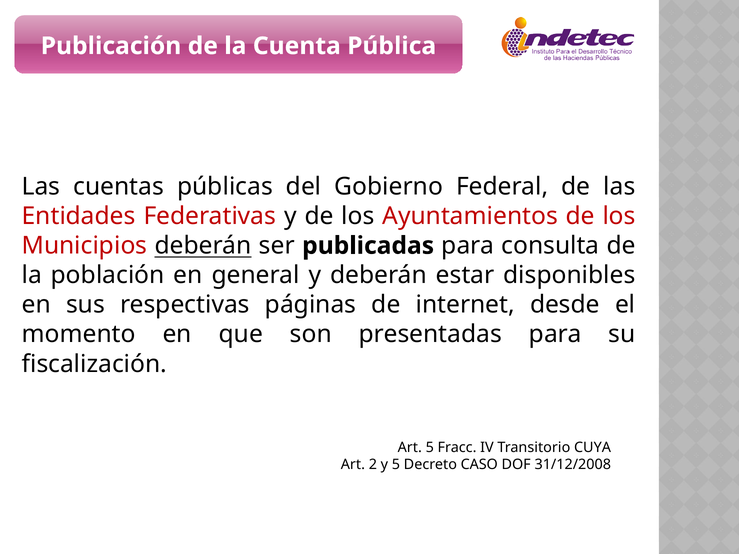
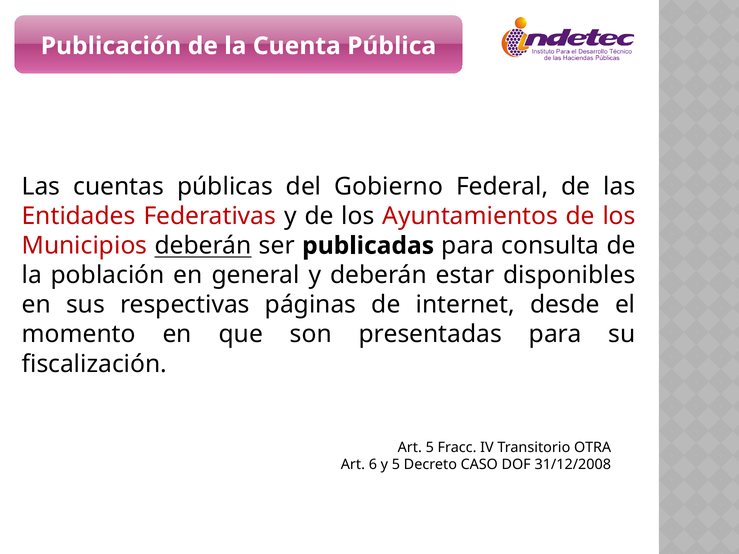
CUYA: CUYA -> OTRA (593, 448)
2: 2 -> 6 (373, 465)
